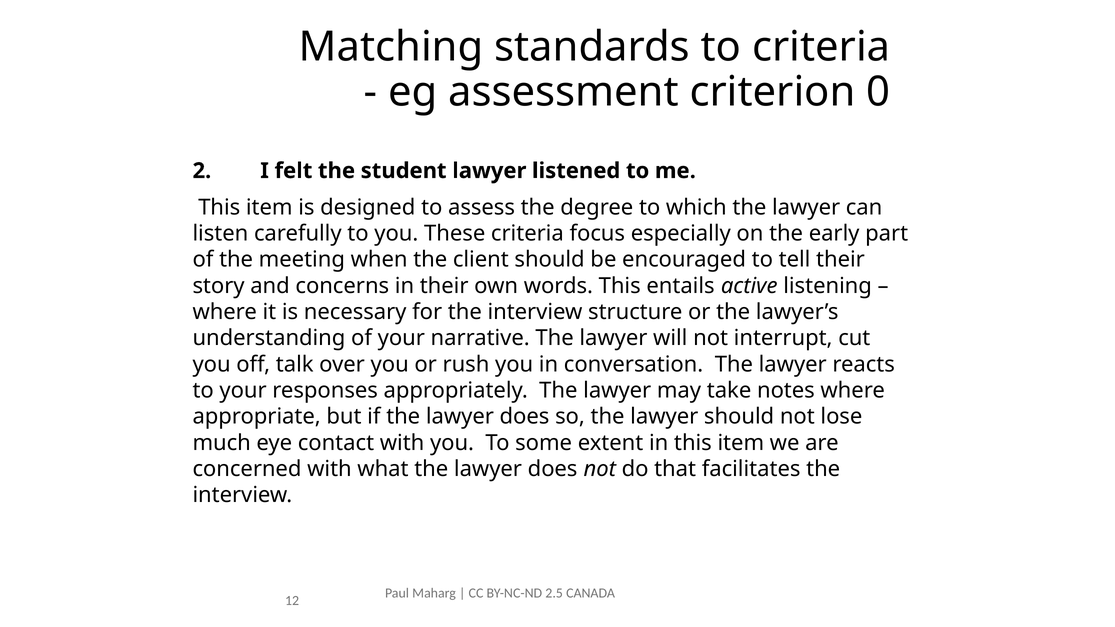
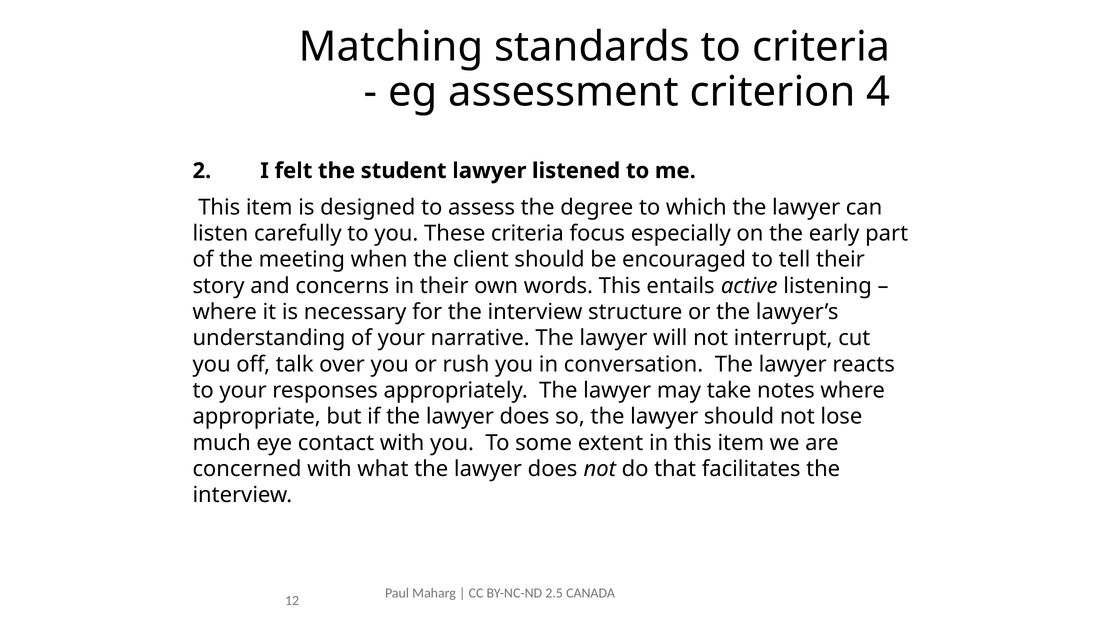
0: 0 -> 4 (878, 92)
